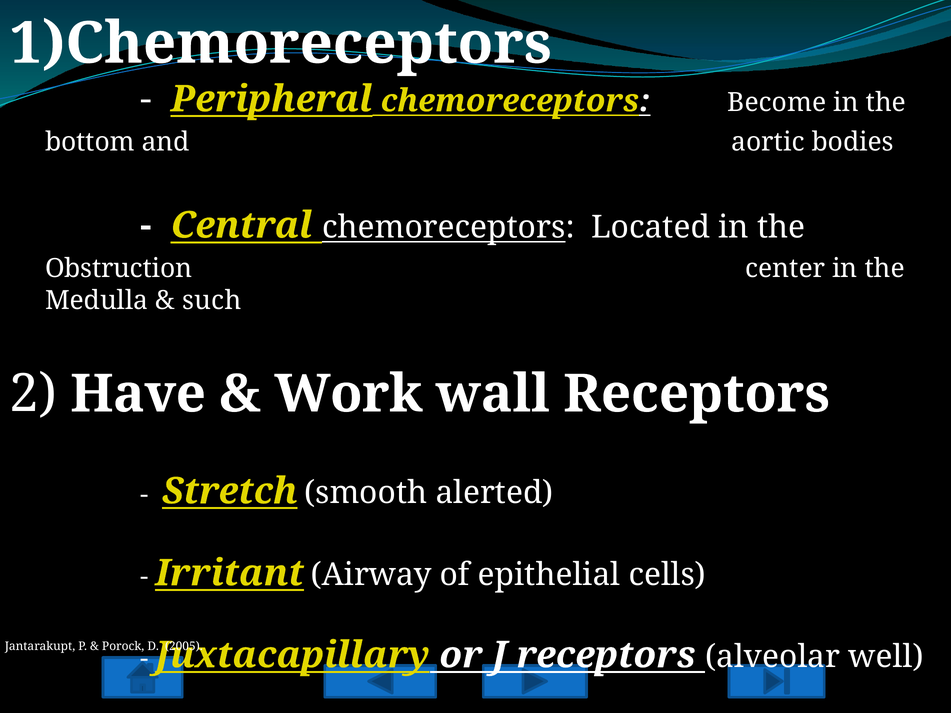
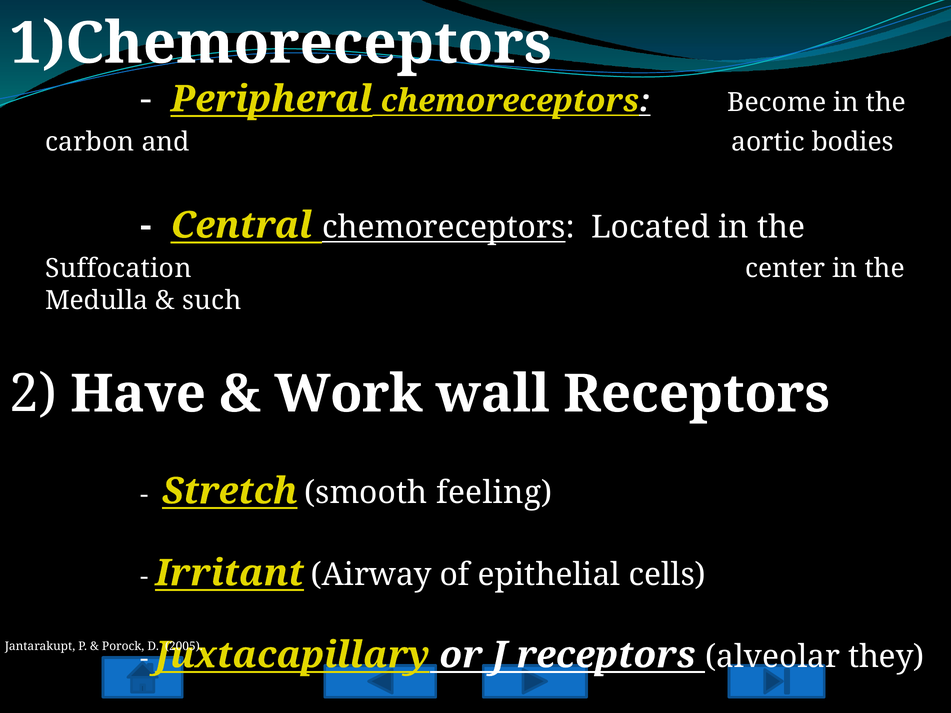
bottom: bottom -> carbon (90, 142)
Obstruction: Obstruction -> Suffocation (118, 269)
alerted: alerted -> feeling (494, 493)
well: well -> they (886, 657)
